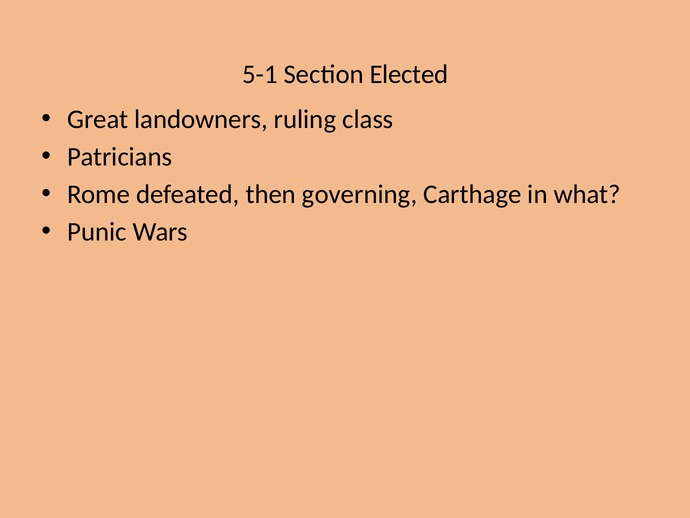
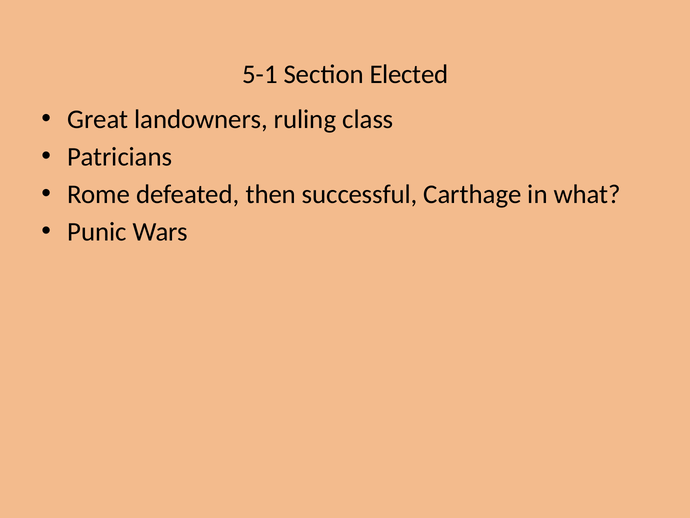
governing: governing -> successful (360, 194)
